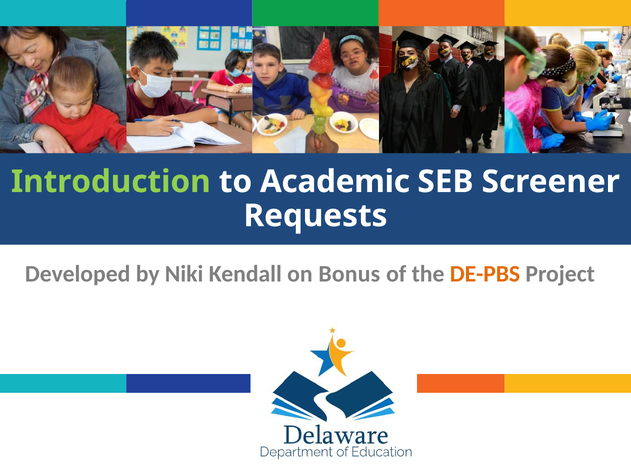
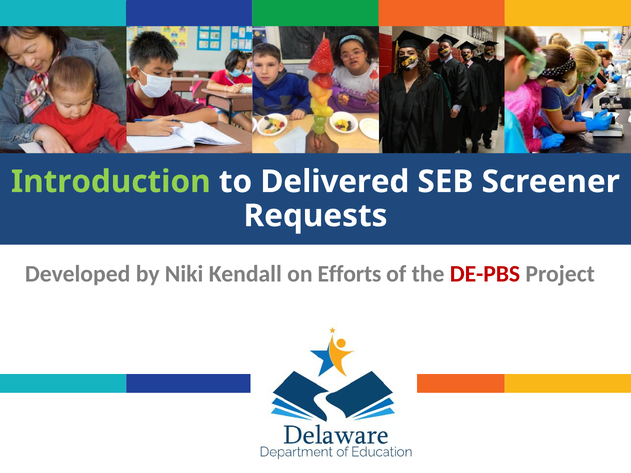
Academic: Academic -> Delivered (335, 182)
Bonus: Bonus -> Efforts (349, 274)
DE-PBS colour: orange -> red (485, 274)
